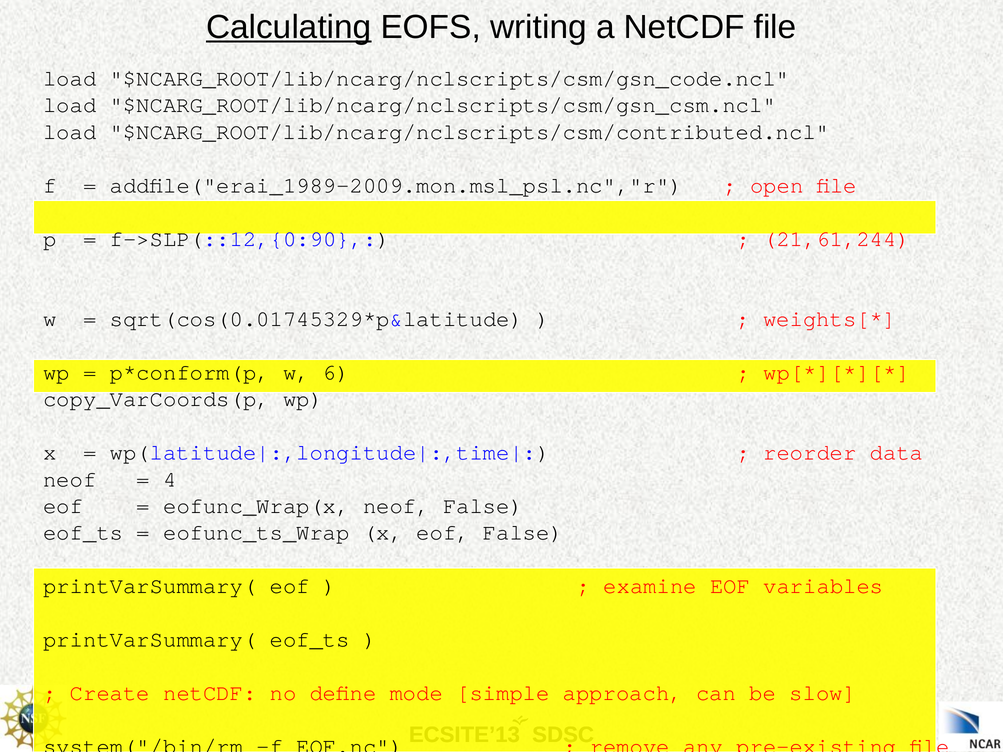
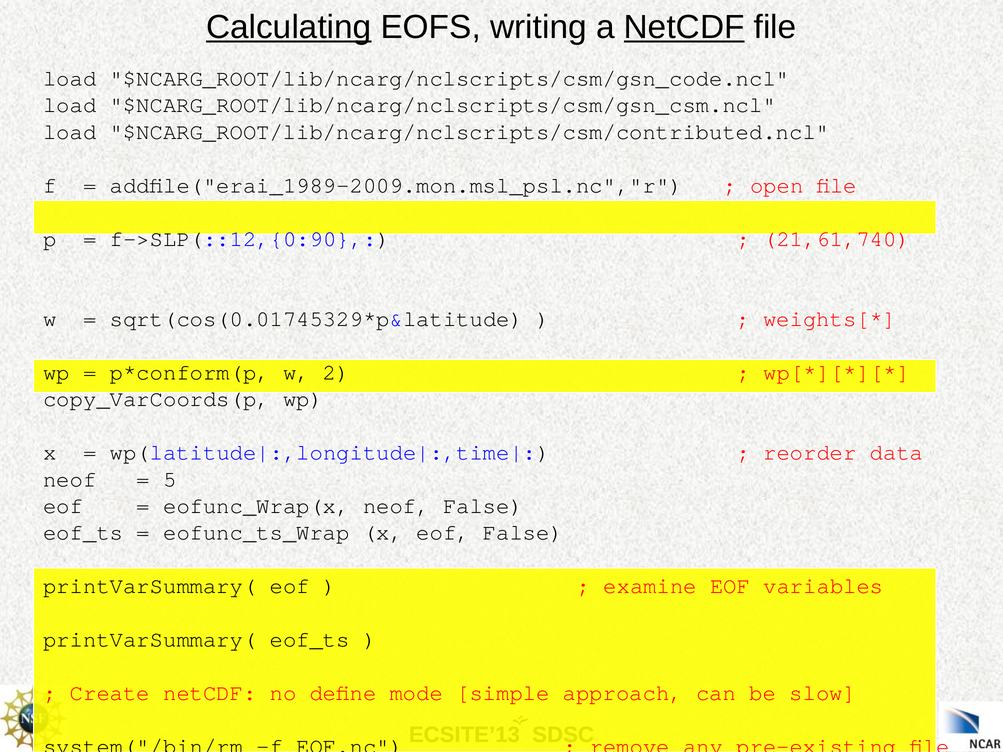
NetCDF underline: none -> present (684, 27)
21,61,244: 21,61,244 -> 21,61,740 (837, 239)
6: 6 -> 2 (336, 372)
4: 4 -> 5 (170, 479)
